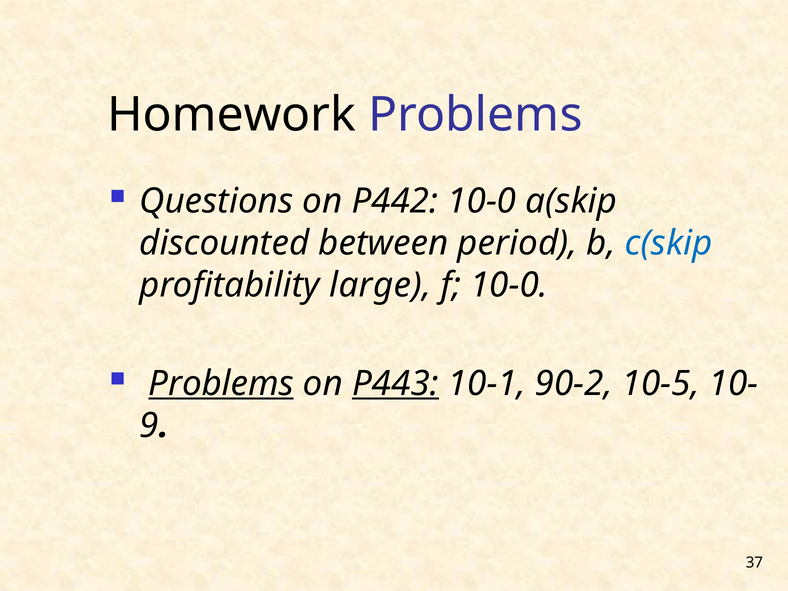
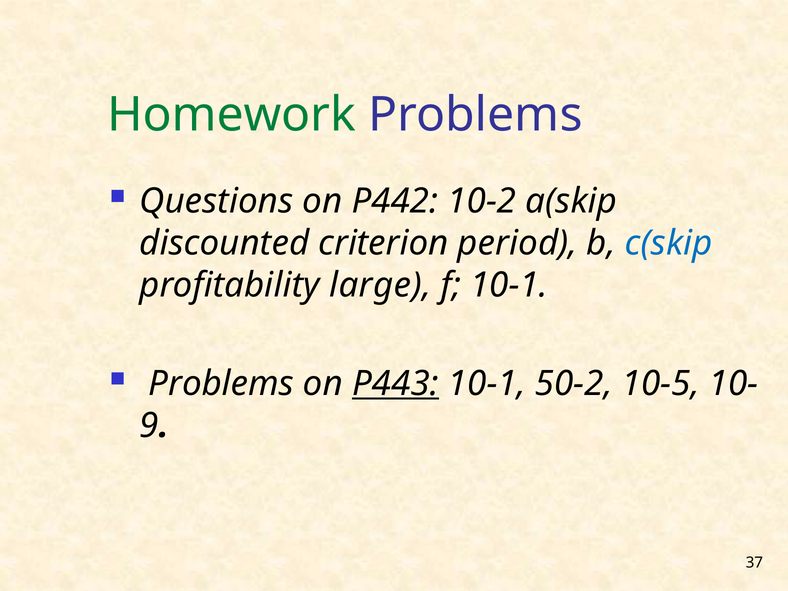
Homework colour: black -> green (231, 115)
P442 10-0: 10-0 -> 10-2 (482, 201)
between: between -> criterion (383, 243)
f 10-0: 10-0 -> 10-1 (509, 285)
Problems underline: present -> none (221, 383)
90-2: 90-2 -> 50-2 (574, 383)
